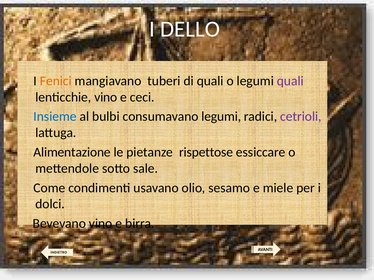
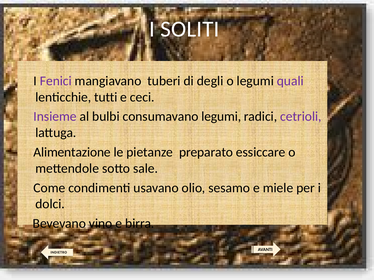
DELLO: DELLO -> SOLITI (190, 29)
Fenici colour: orange -> purple (56, 81)
di quali: quali -> degli (210, 81)
lenticchie vino: vino -> tutti (106, 97)
Insieme colour: blue -> purple (55, 117)
rispettose: rispettose -> preparato (206, 152)
